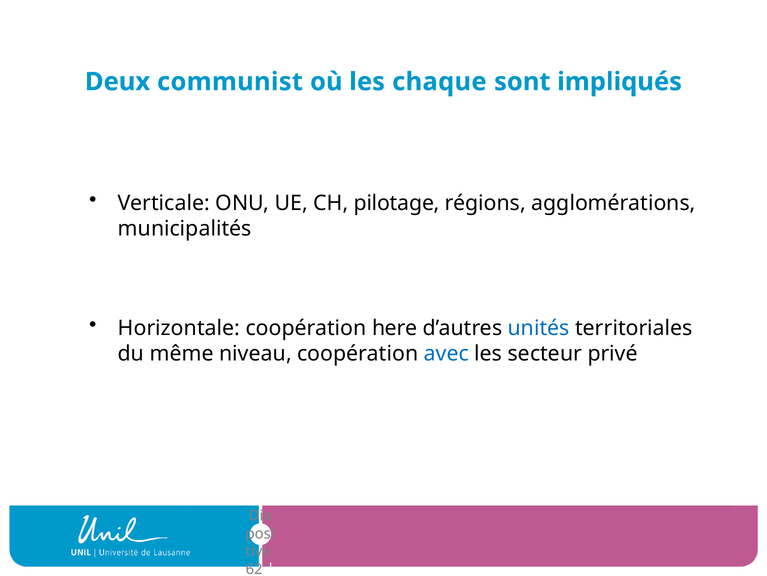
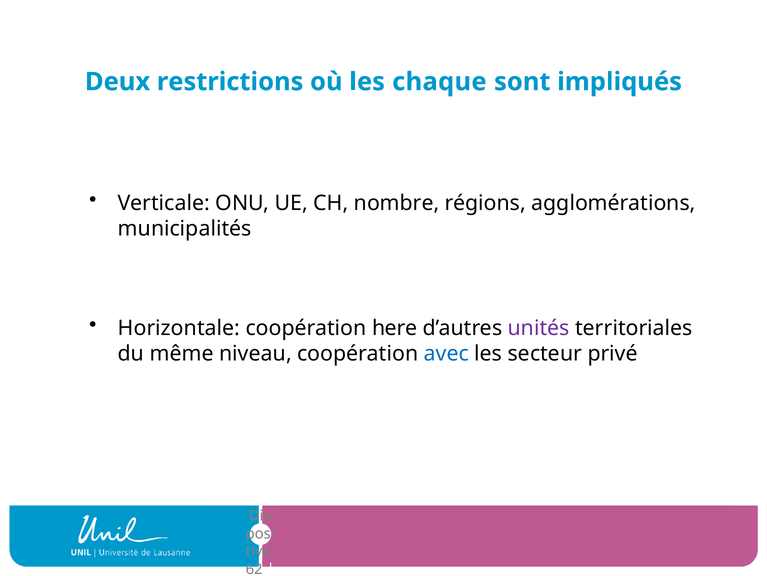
communist: communist -> restrictions (230, 82)
pilotage: pilotage -> nombre (397, 203)
unités colour: blue -> purple (539, 328)
